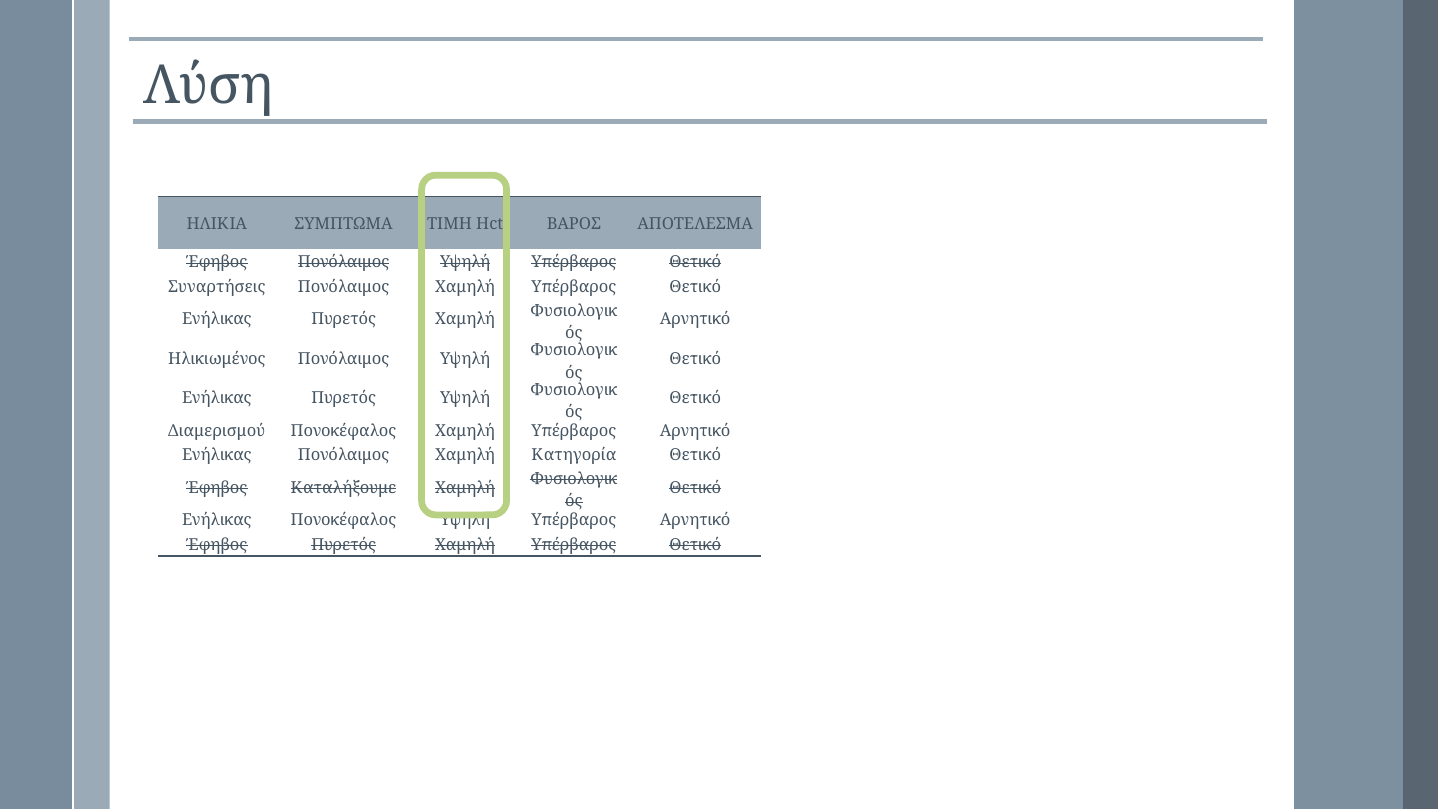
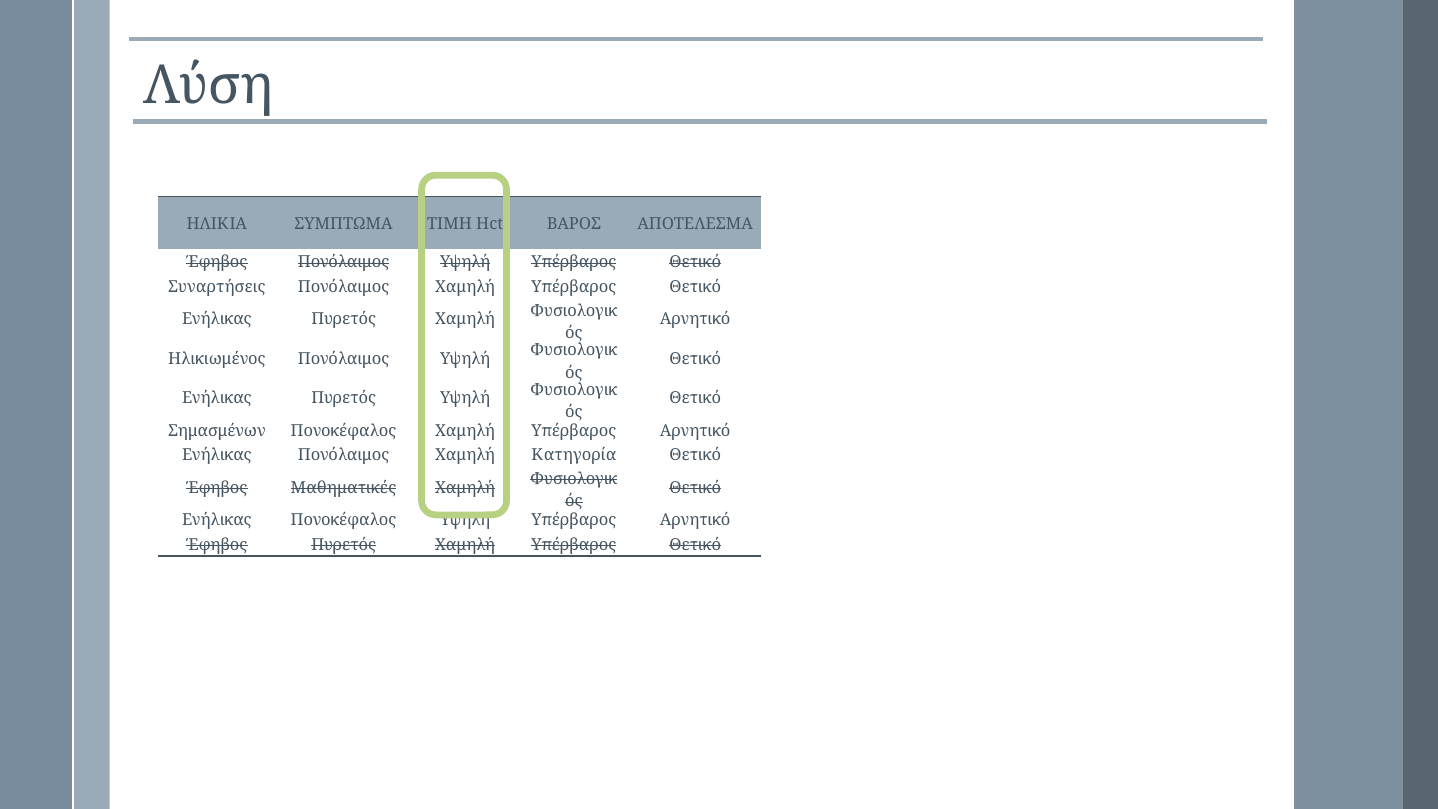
Διαμερισμού: Διαμερισμού -> Σημασμένων (217, 431)
Καταλήξουμε: Καταλήξουμε -> Μαθηματικές (343, 488)
